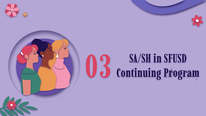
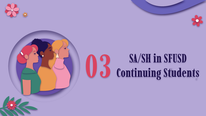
Program: Program -> Students (181, 73)
